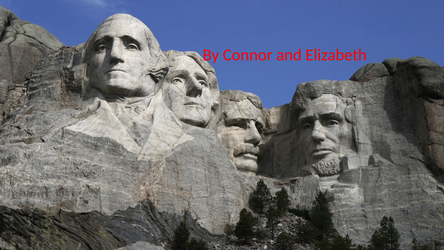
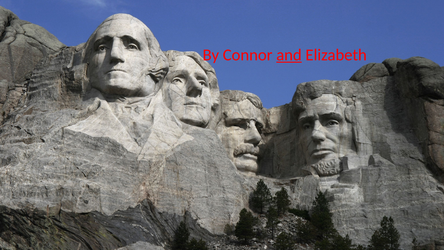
and underline: none -> present (289, 55)
